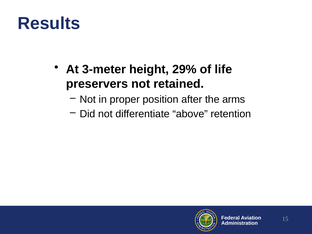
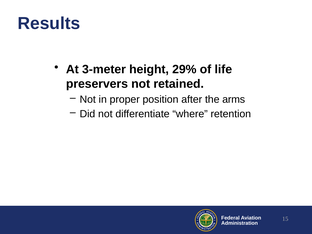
above: above -> where (190, 114)
